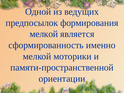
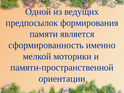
мелкой: мелкой -> памяти (44, 34)
